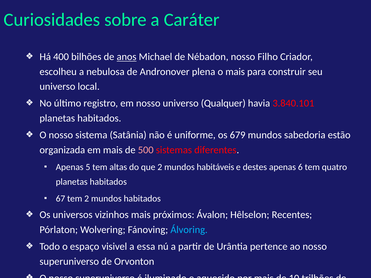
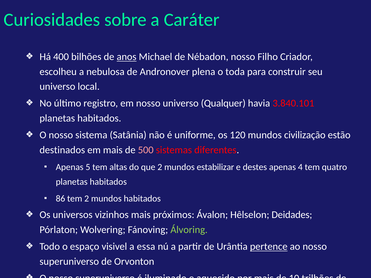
o mais: mais -> toda (235, 72)
679: 679 -> 120 (238, 135)
sabedoria: sabedoria -> civilização (305, 135)
organizada: organizada -> destinados (62, 150)
habitáveis: habitáveis -> estabilizar (215, 167)
6: 6 -> 4 (300, 167)
67: 67 -> 86 (60, 199)
Recentes: Recentes -> Deidades (292, 215)
Álvoring colour: light blue -> light green (189, 230)
pertence underline: none -> present (269, 247)
